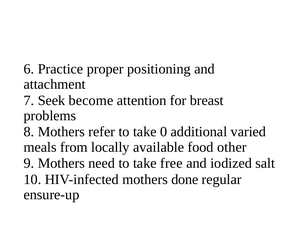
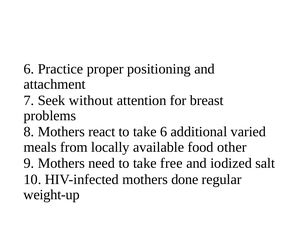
become: become -> without (91, 100)
refer: refer -> react (102, 132)
take 0: 0 -> 6 (164, 132)
ensure-up: ensure-up -> weight-up (52, 195)
